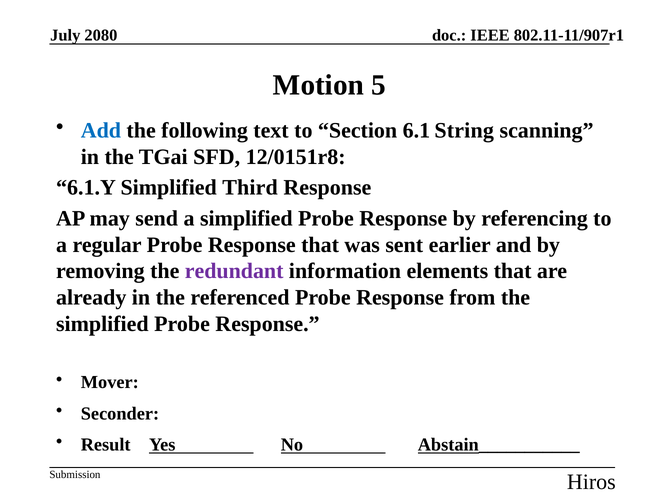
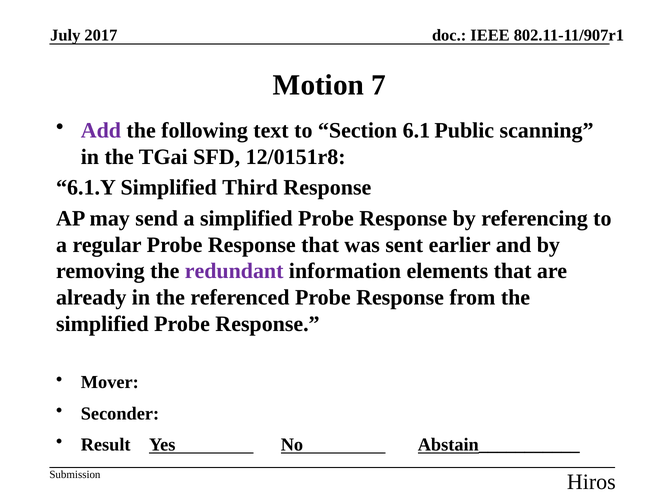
2080: 2080 -> 2017 (101, 35)
5: 5 -> 7 (379, 85)
Add colour: blue -> purple (101, 130)
String: String -> Public (464, 130)
